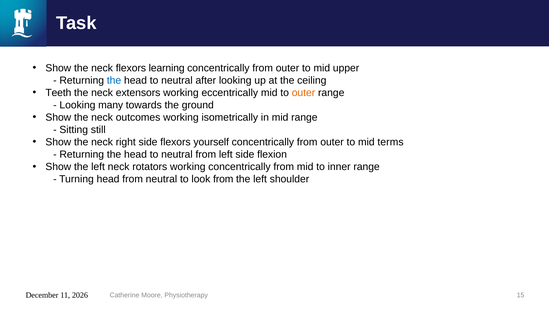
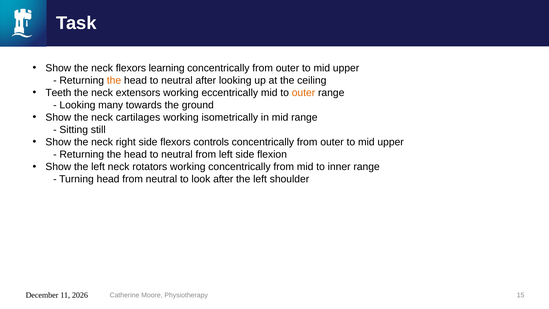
the colour: blue -> orange (114, 80)
outcomes: outcomes -> cartilages (138, 117)
yourself: yourself -> controls (211, 142)
terms: terms -> upper (391, 142)
look from: from -> after (223, 179)
